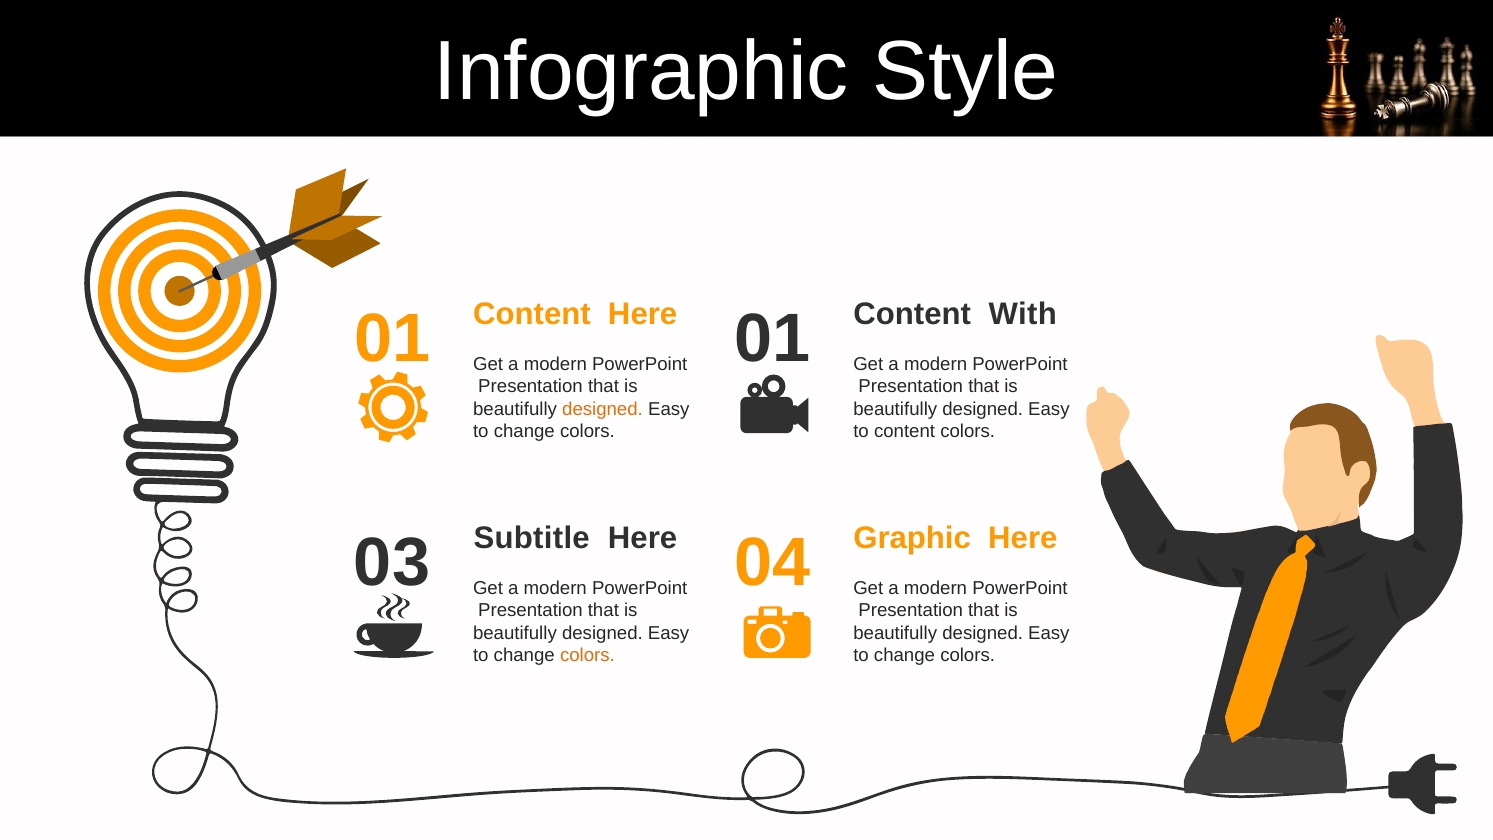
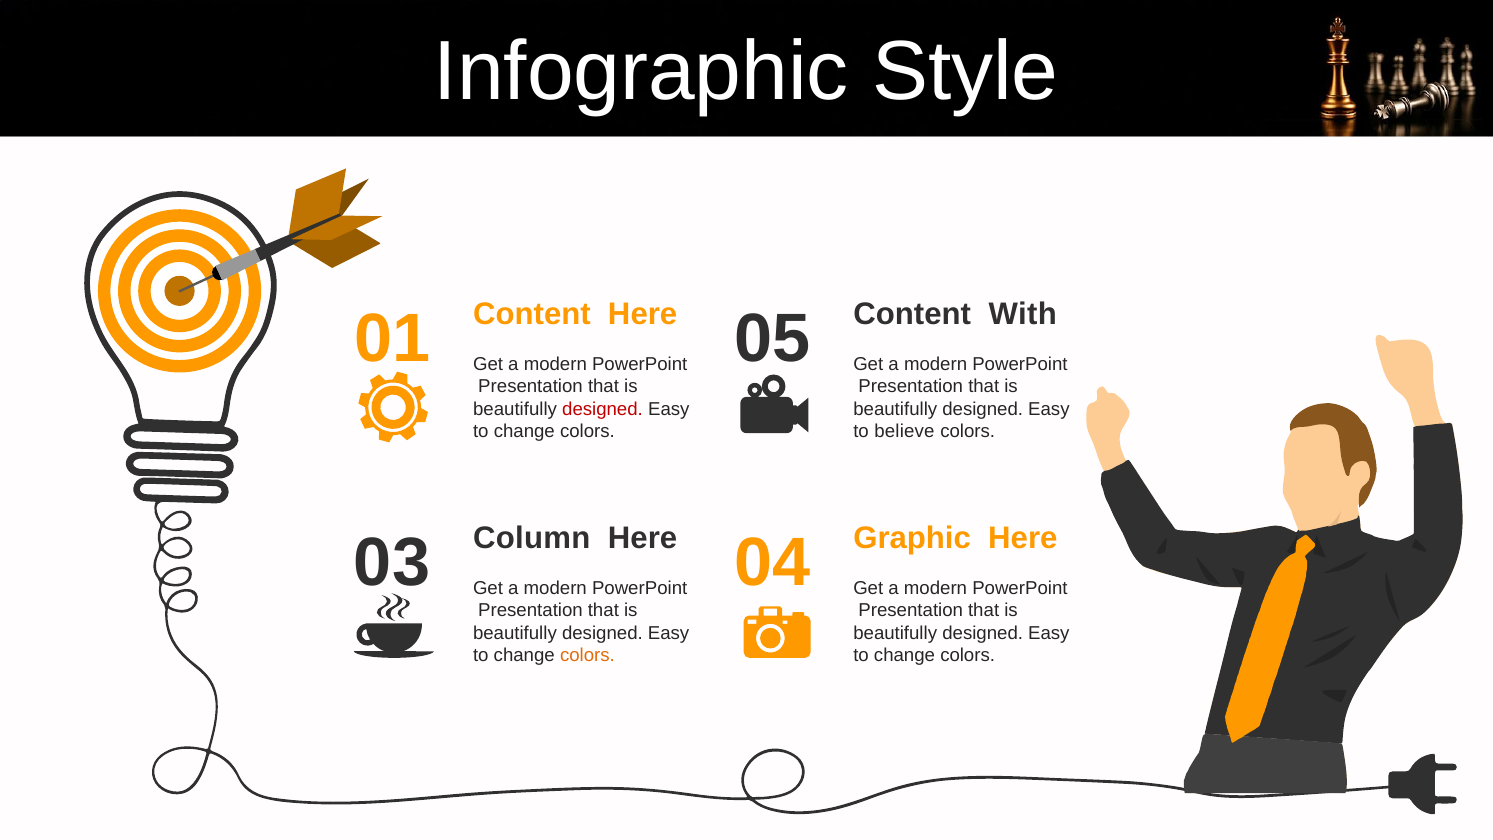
01 01: 01 -> 05 (772, 339)
designed colour: orange -> red (602, 409)
to content: content -> believe (904, 431)
Subtitle: Subtitle -> Column (532, 538)
